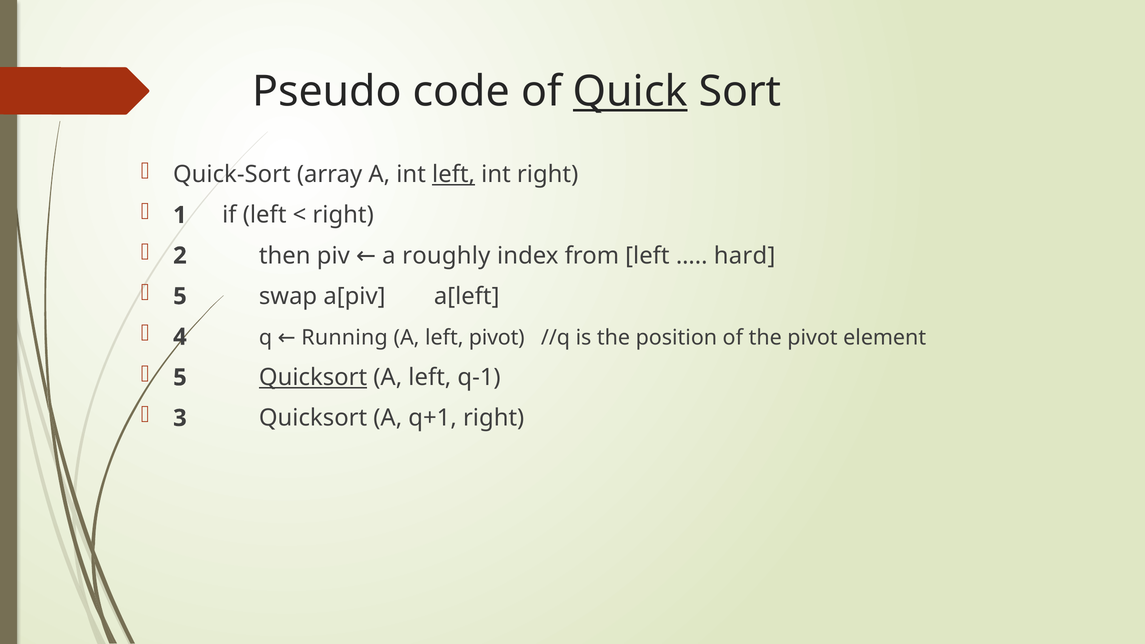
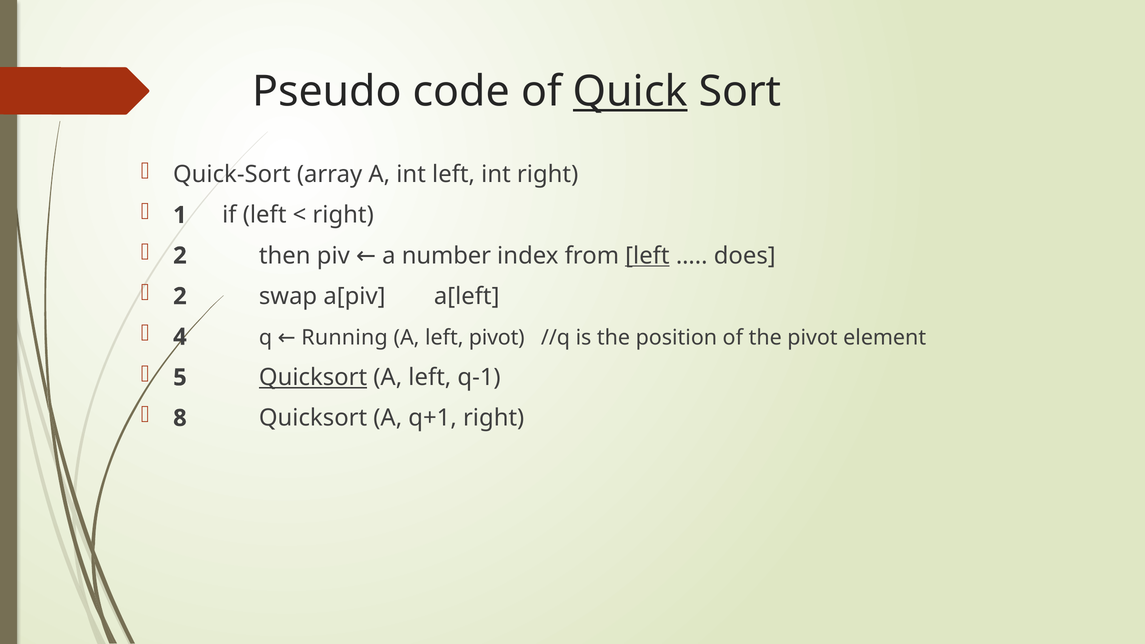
left underline: present -> none (454, 175)
roughly: roughly -> number (446, 256)
left underline: none -> present (647, 256)
hard: hard -> does (745, 256)
5: 5 -> 2 (180, 296)
3: 3 -> 8 (180, 418)
